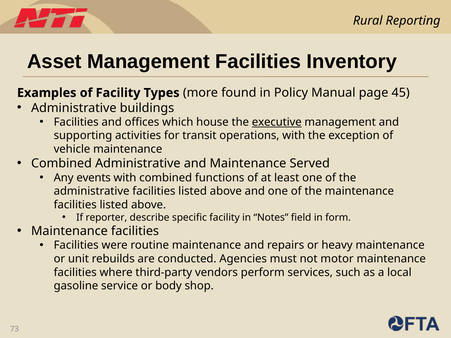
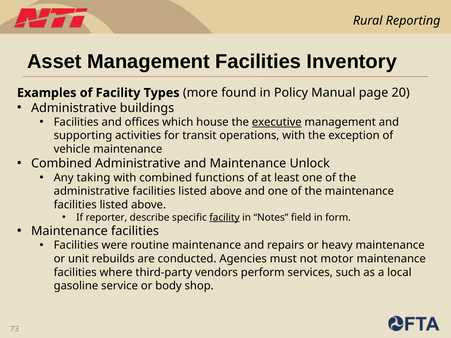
45: 45 -> 20 (401, 93)
Served: Served -> Unlock (310, 164)
events: events -> taking (94, 178)
facility underline: none -> present (225, 218)
